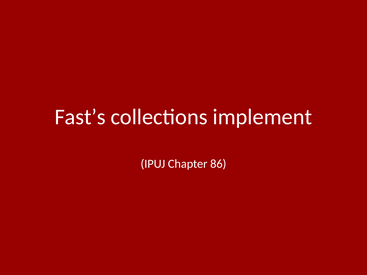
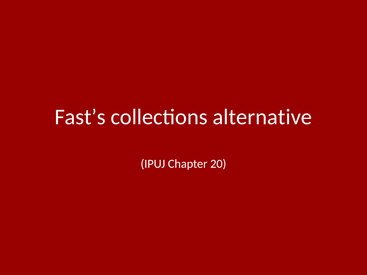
implement: implement -> alternative (262, 117)
86: 86 -> 20 (218, 164)
